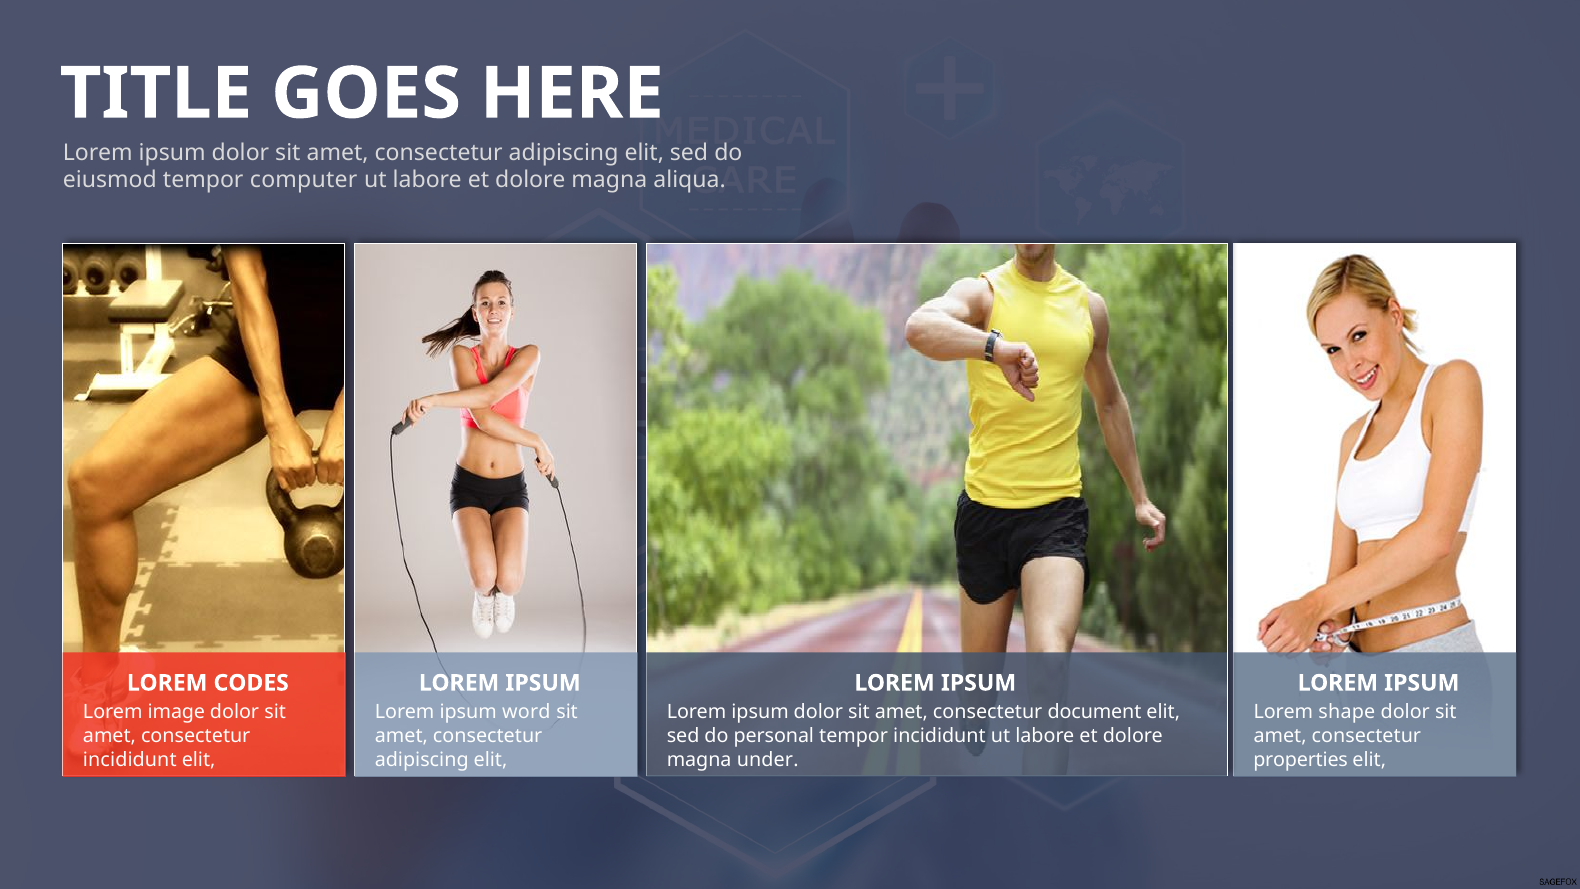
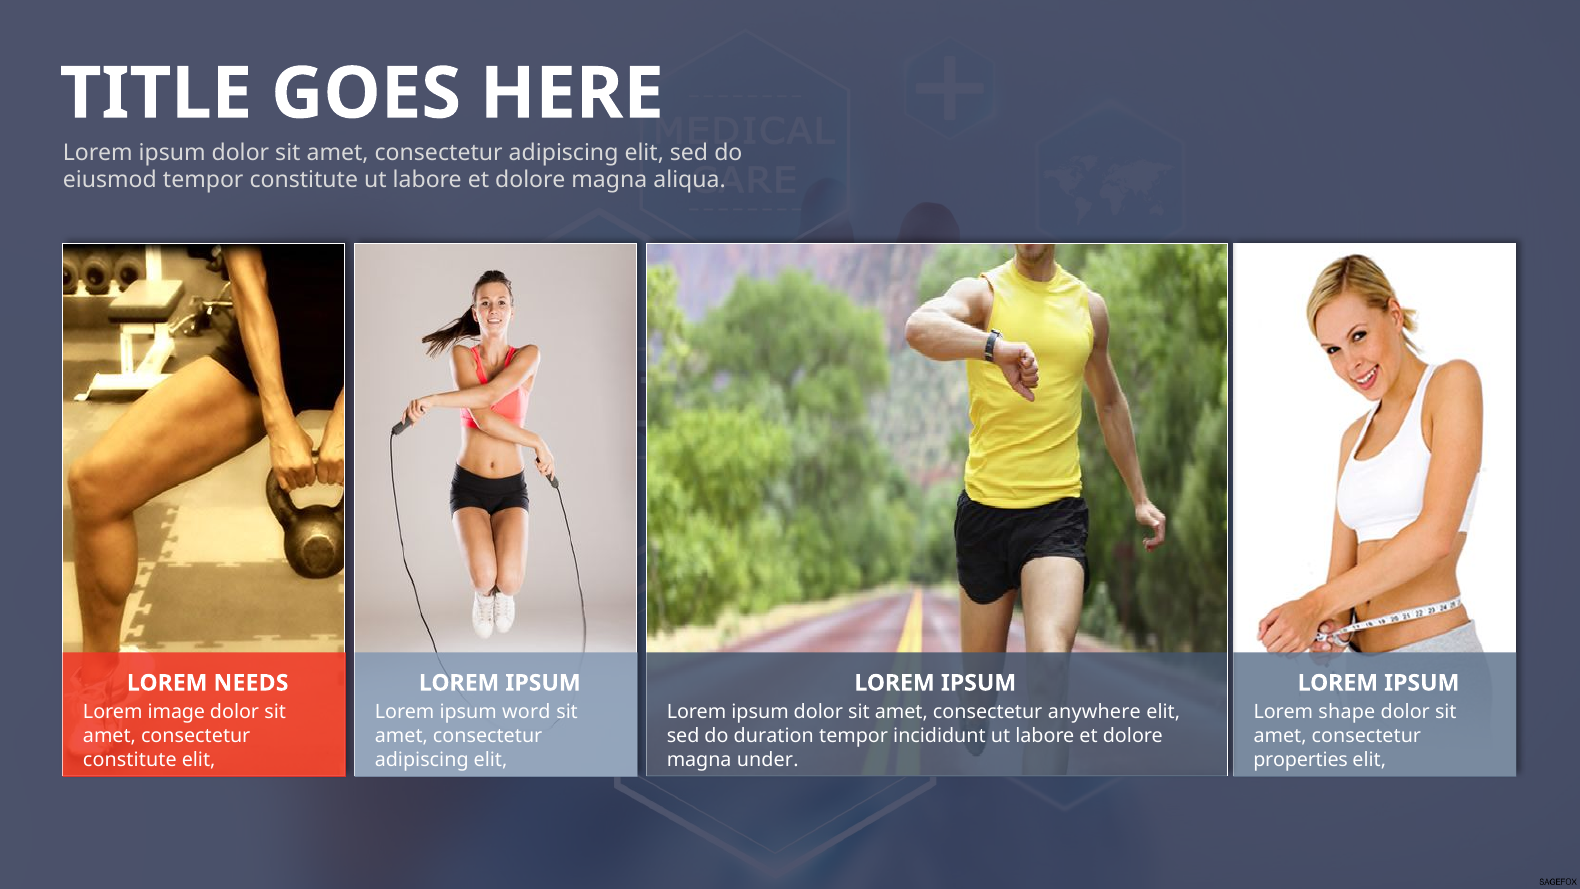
tempor computer: computer -> constitute (304, 180)
CODES: CODES -> NEEDS (251, 683)
document: document -> anywhere (1094, 712)
personal: personal -> duration (774, 736)
incididunt: incididunt -> constitute (130, 760)
